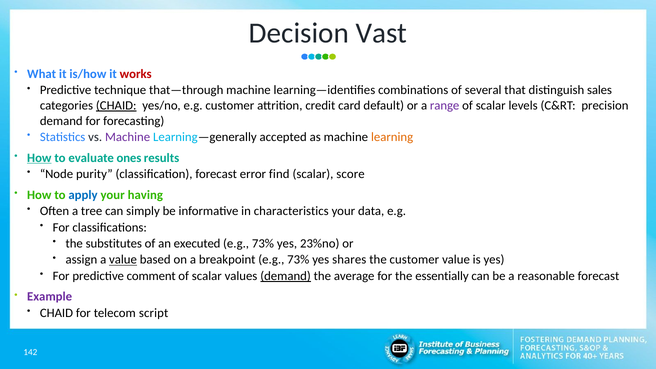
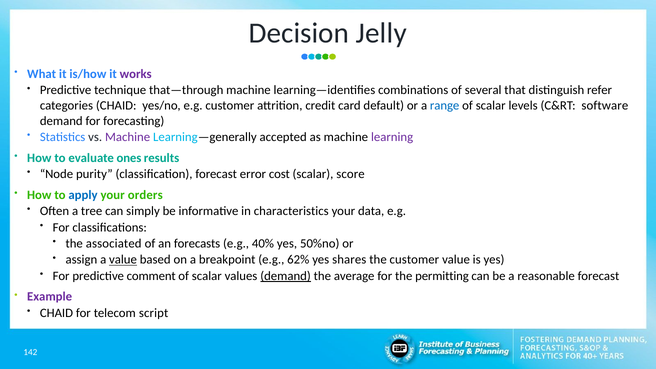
Vast: Vast -> Jelly (381, 33)
works colour: red -> purple (136, 74)
sales: sales -> refer (599, 90)
CHAID underline: present -> none (116, 106)
range colour: purple -> blue (445, 106)
precision: precision -> software (605, 106)
learning colour: orange -> purple (392, 137)
How underline: present -> none (39, 158)
find: find -> cost (279, 174)
having: having -> orders (145, 195)
substitutes: substitutes -> associated (114, 244)
executed: executed -> forecasts (197, 244)
73%: 73% -> 40% (263, 244)
23%no: 23%no -> 50%no (320, 244)
breakpoint e.g 73%: 73% -> 62% (298, 260)
essentially: essentially -> permitting (442, 276)
